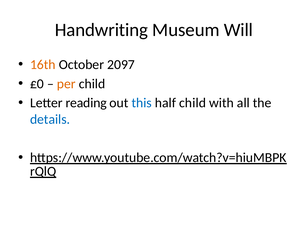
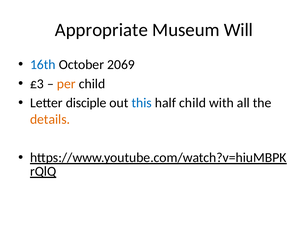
Handwriting: Handwriting -> Appropriate (101, 30)
16th colour: orange -> blue (43, 65)
2097: 2097 -> 2069 (121, 65)
£0: £0 -> £3 (37, 84)
reading: reading -> disciple (86, 103)
details colour: blue -> orange (50, 119)
